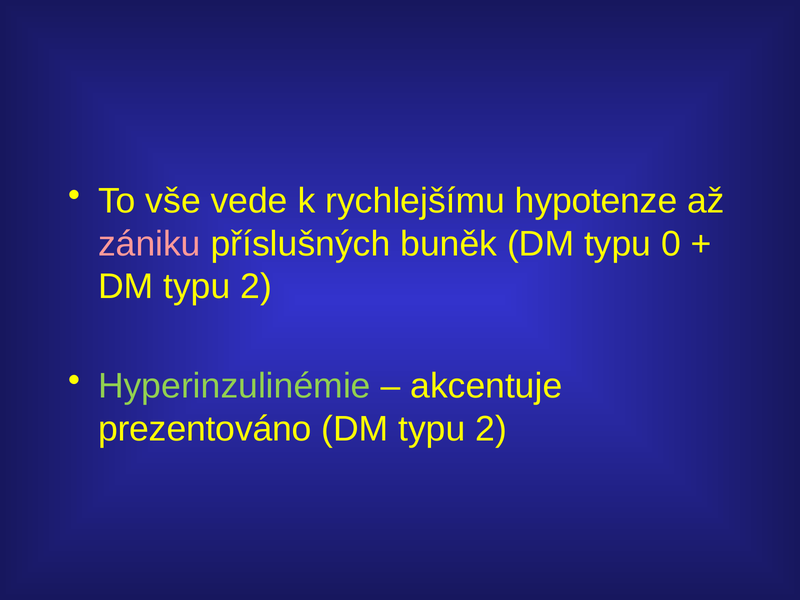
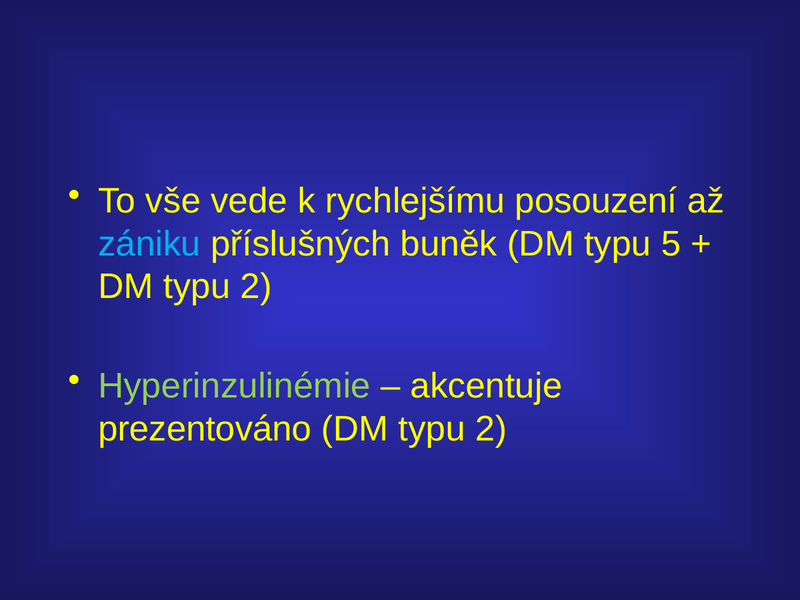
hypotenze: hypotenze -> posouzení (596, 201)
zániku colour: pink -> light blue (149, 244)
0: 0 -> 5 (671, 244)
